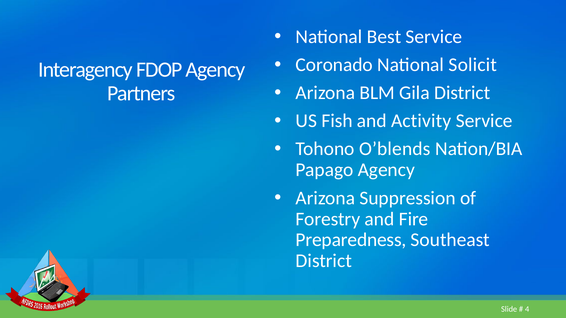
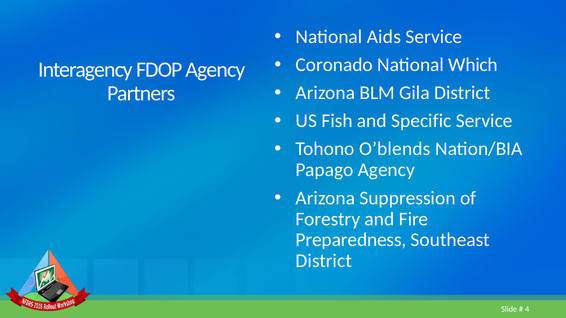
Best: Best -> Aids (384, 37)
Solicit: Solicit -> Which (473, 65)
Activity: Activity -> Specific (421, 121)
